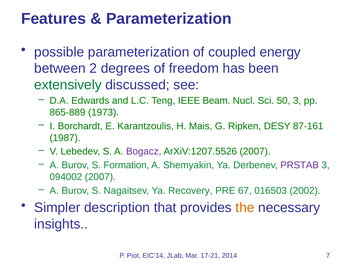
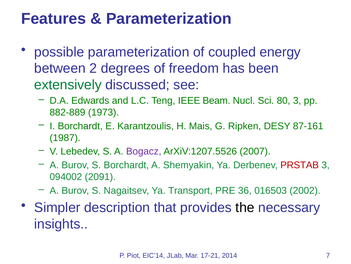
50: 50 -> 80 (284, 100)
865-889: 865-889 -> 882-889 (67, 112)
S Formation: Formation -> Borchardt (126, 165)
PRSTAB colour: purple -> red (300, 165)
094002 2007: 2007 -> 2091 (100, 176)
Recovery: Recovery -> Transport (190, 190)
67: 67 -> 36 (245, 190)
the colour: orange -> black (245, 207)
